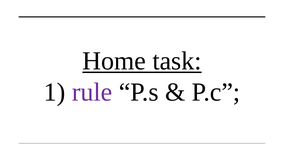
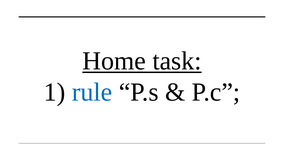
rule colour: purple -> blue (92, 92)
